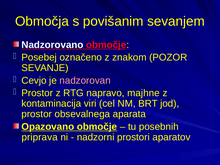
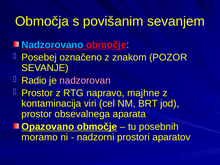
Nadzorovano colour: white -> light blue (52, 45)
Cevjo: Cevjo -> Radio (34, 80)
priprava: priprava -> moramo (40, 137)
